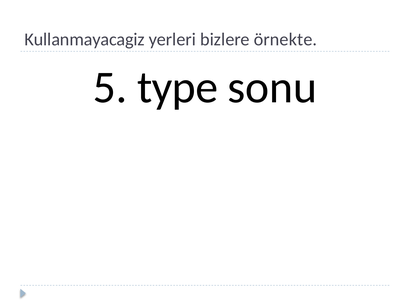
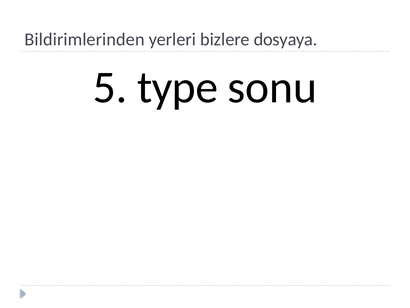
Kullanmayacagiz: Kullanmayacagiz -> Bildirimlerinden (85, 40)
örnekte: örnekte -> dosyaya (286, 40)
